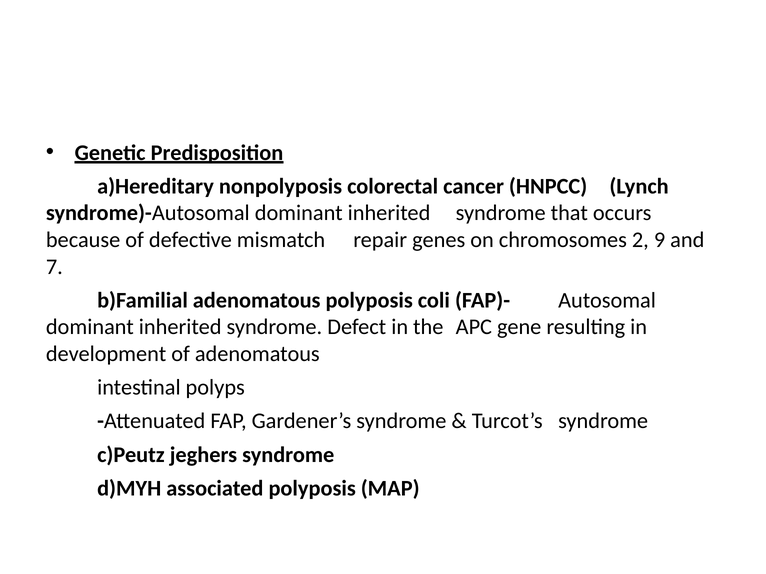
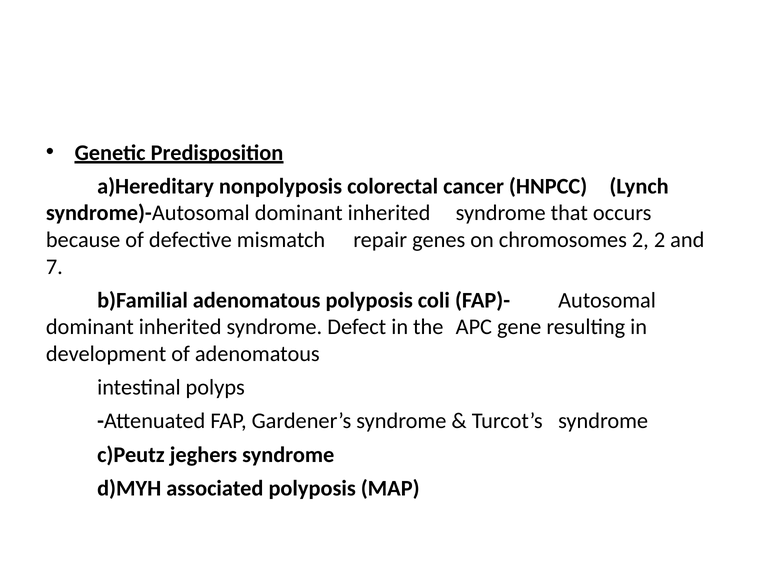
2 9: 9 -> 2 (660, 240)
